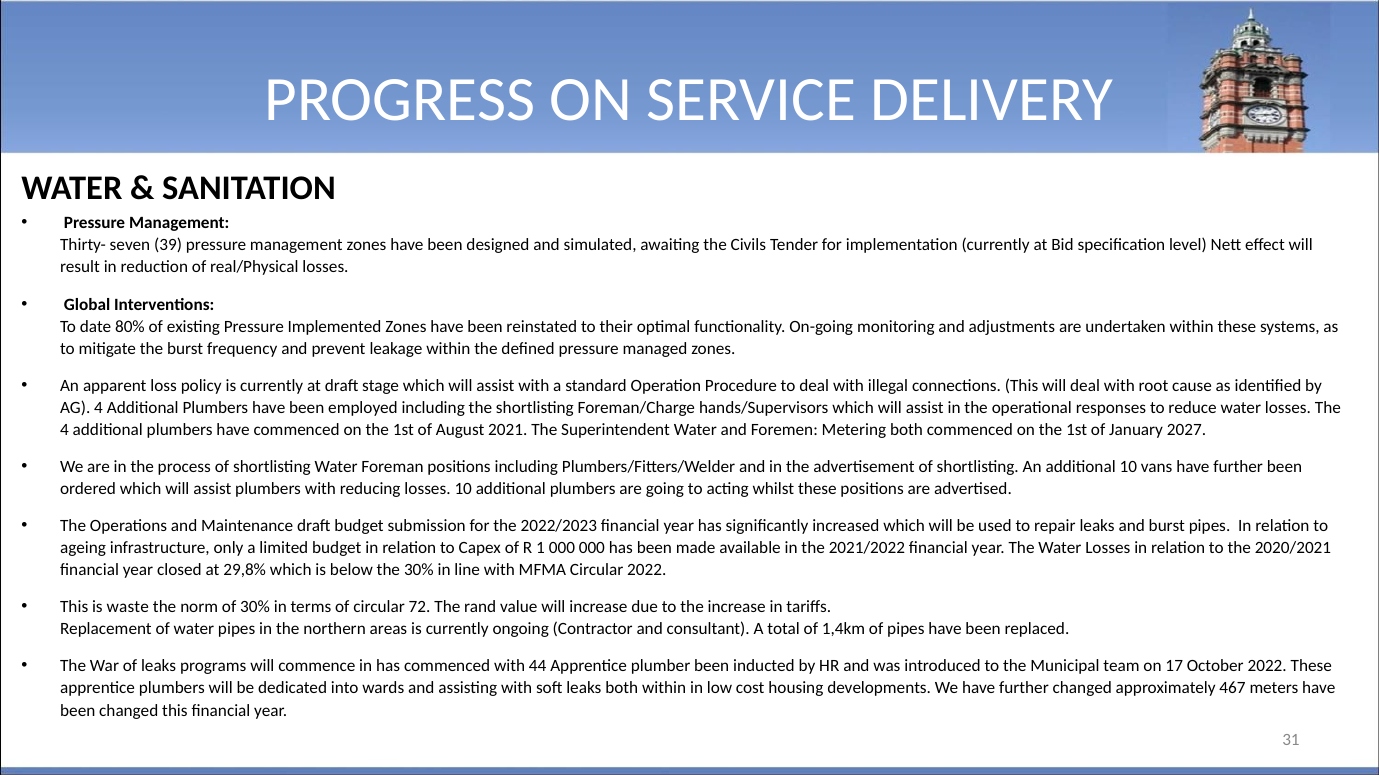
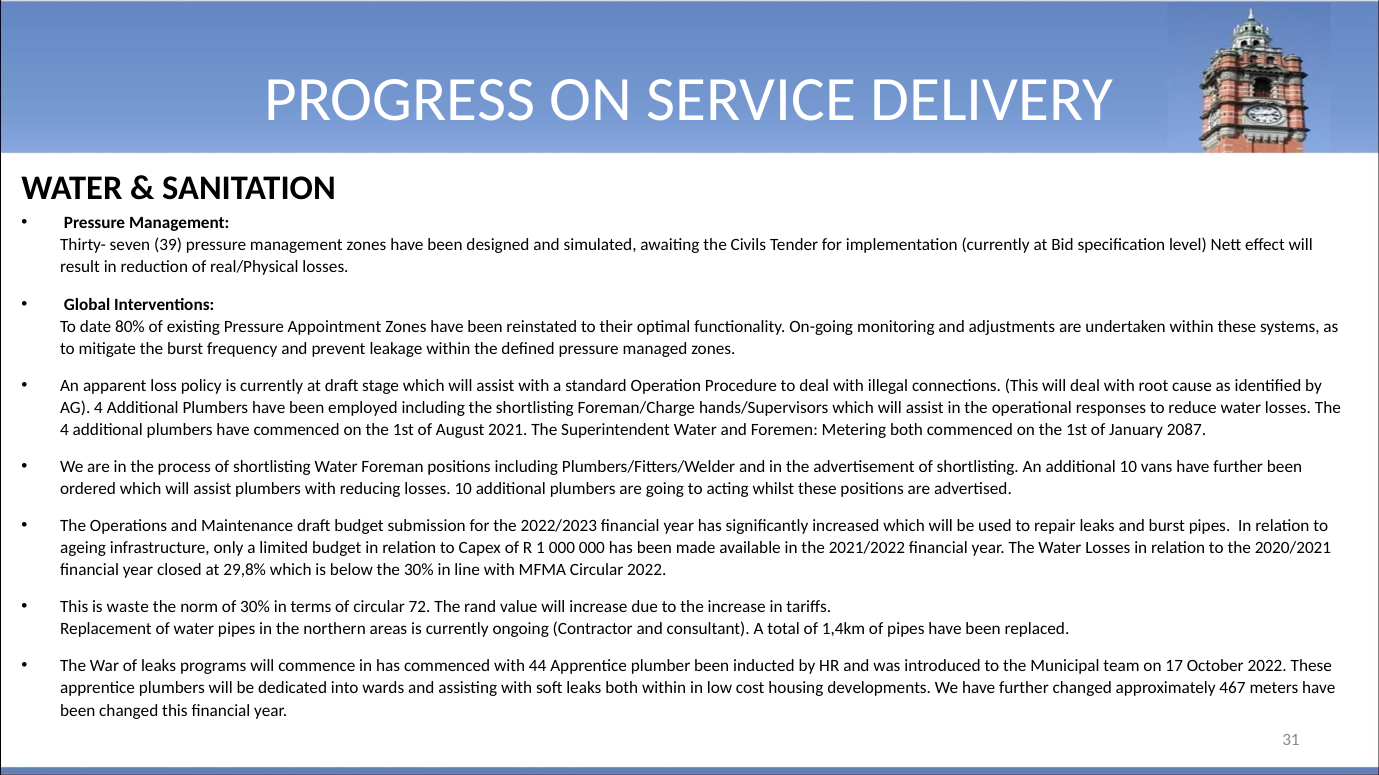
Implemented: Implemented -> Appointment (334, 327)
2027: 2027 -> 2087 (1187, 430)
